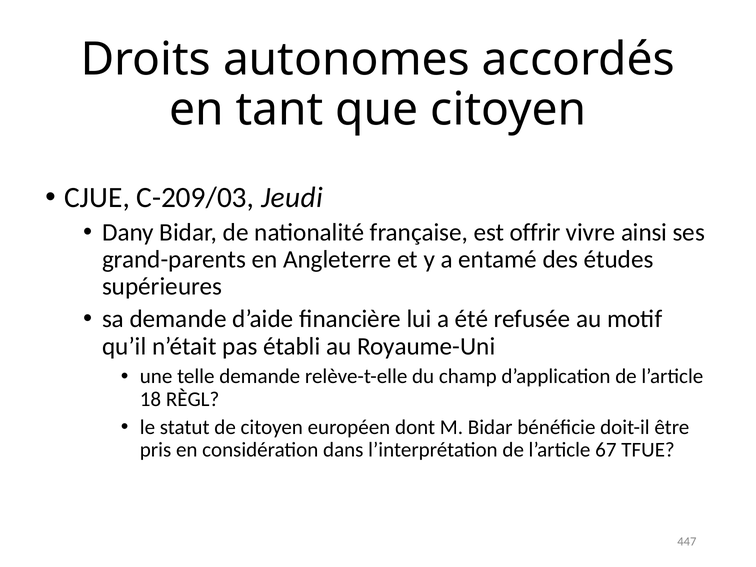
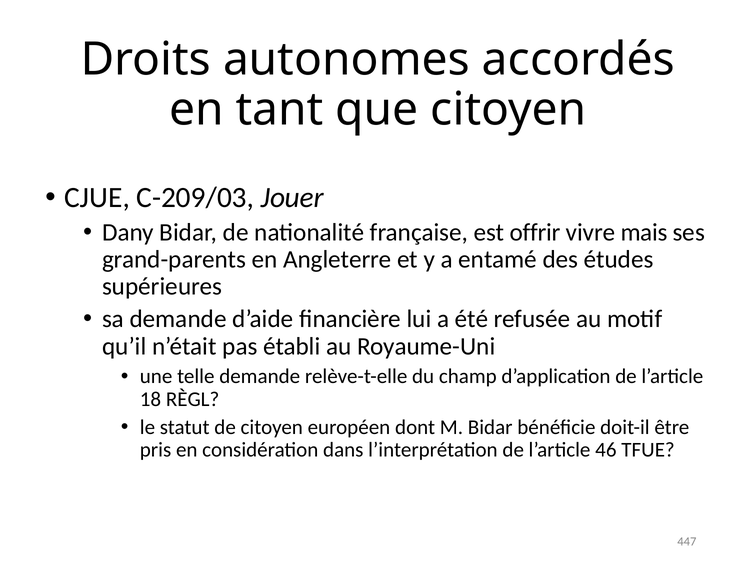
Jeudi: Jeudi -> Jouer (292, 197)
ainsi: ainsi -> mais (644, 232)
67: 67 -> 46 (606, 450)
